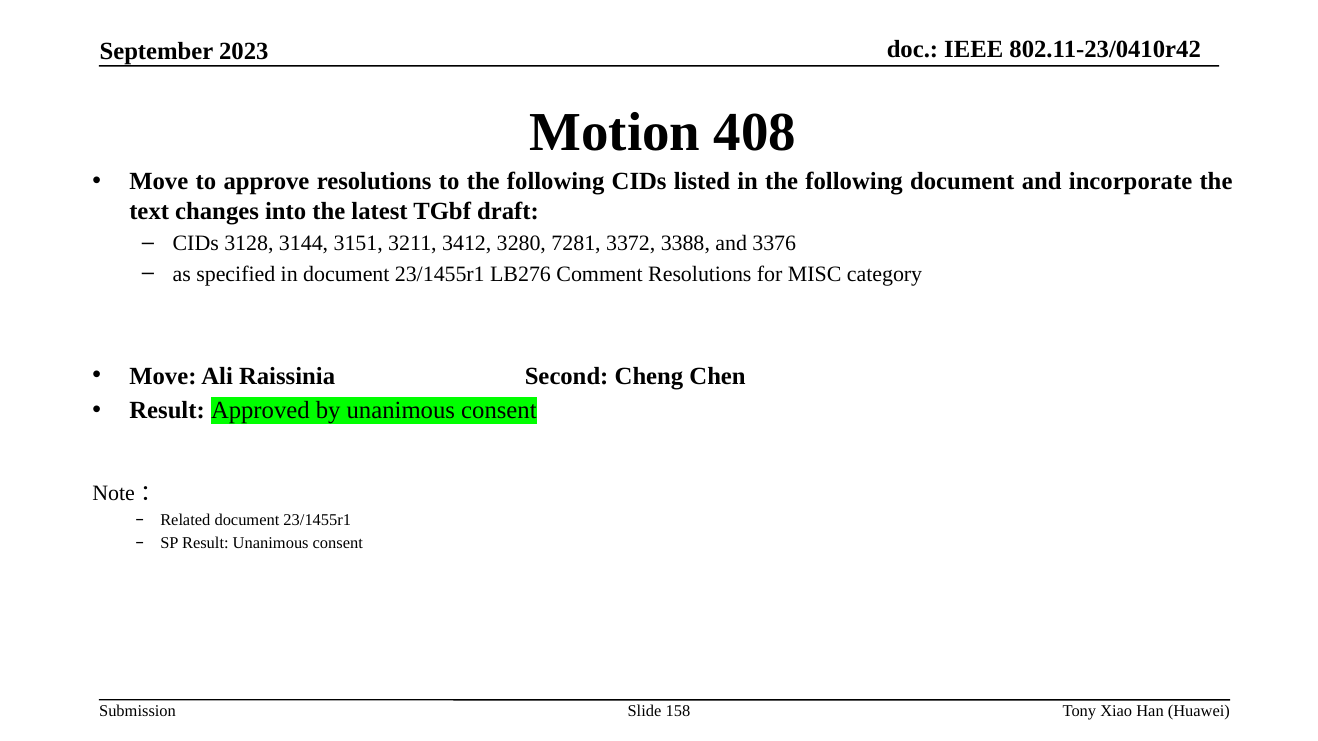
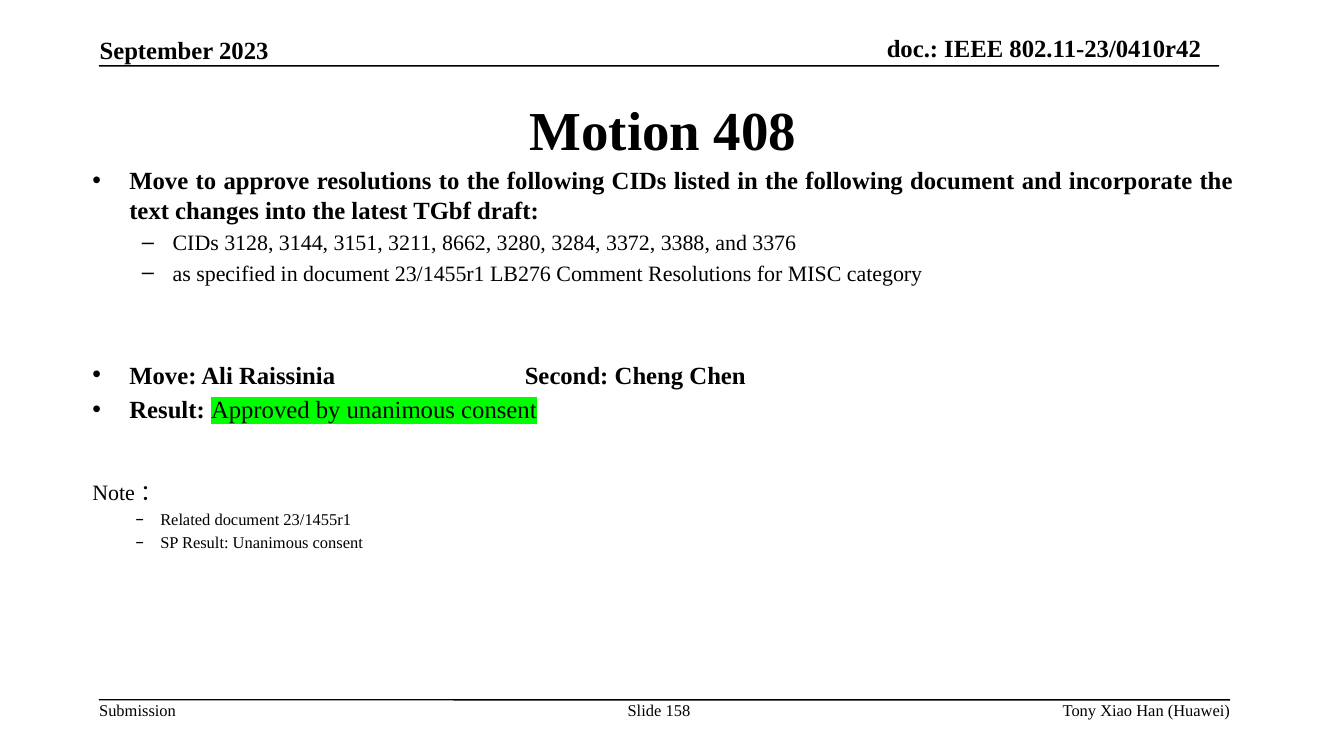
3412: 3412 -> 8662 (467, 243)
7281: 7281 -> 3284 (576, 243)
